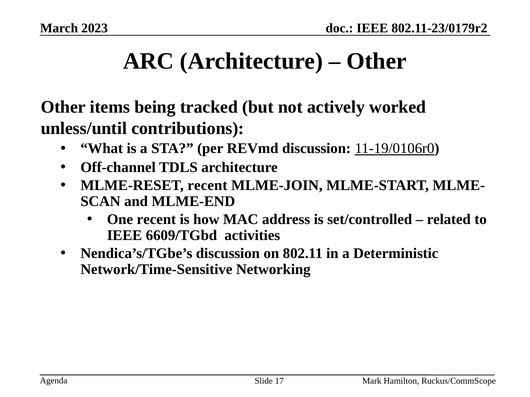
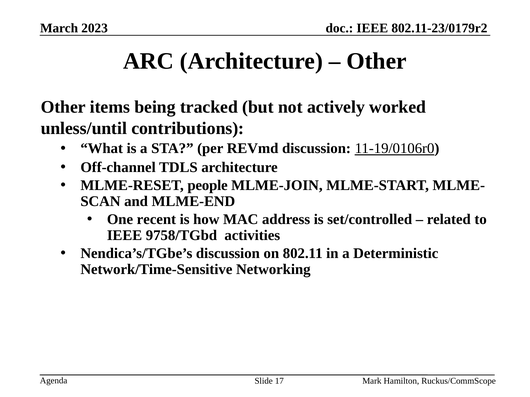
MLME-RESET recent: recent -> people (208, 186)
6609/TGbd: 6609/TGbd -> 9758/TGbd (181, 235)
